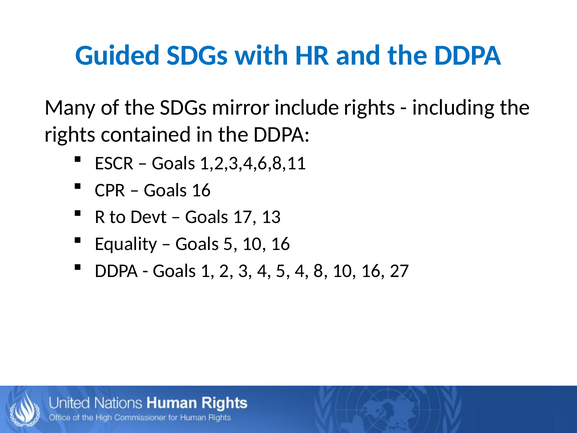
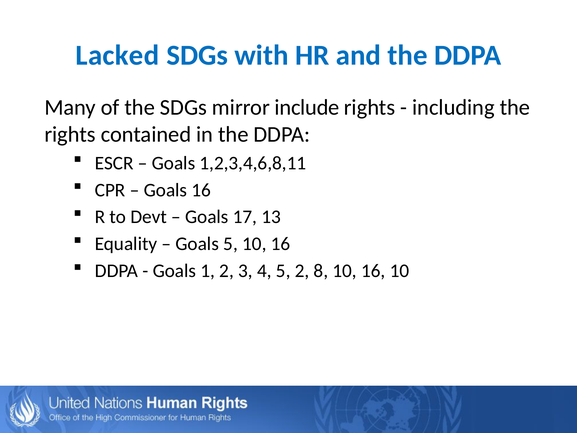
Guided: Guided -> Lacked (117, 55)
5 4: 4 -> 2 (302, 271)
16 27: 27 -> 10 (399, 271)
